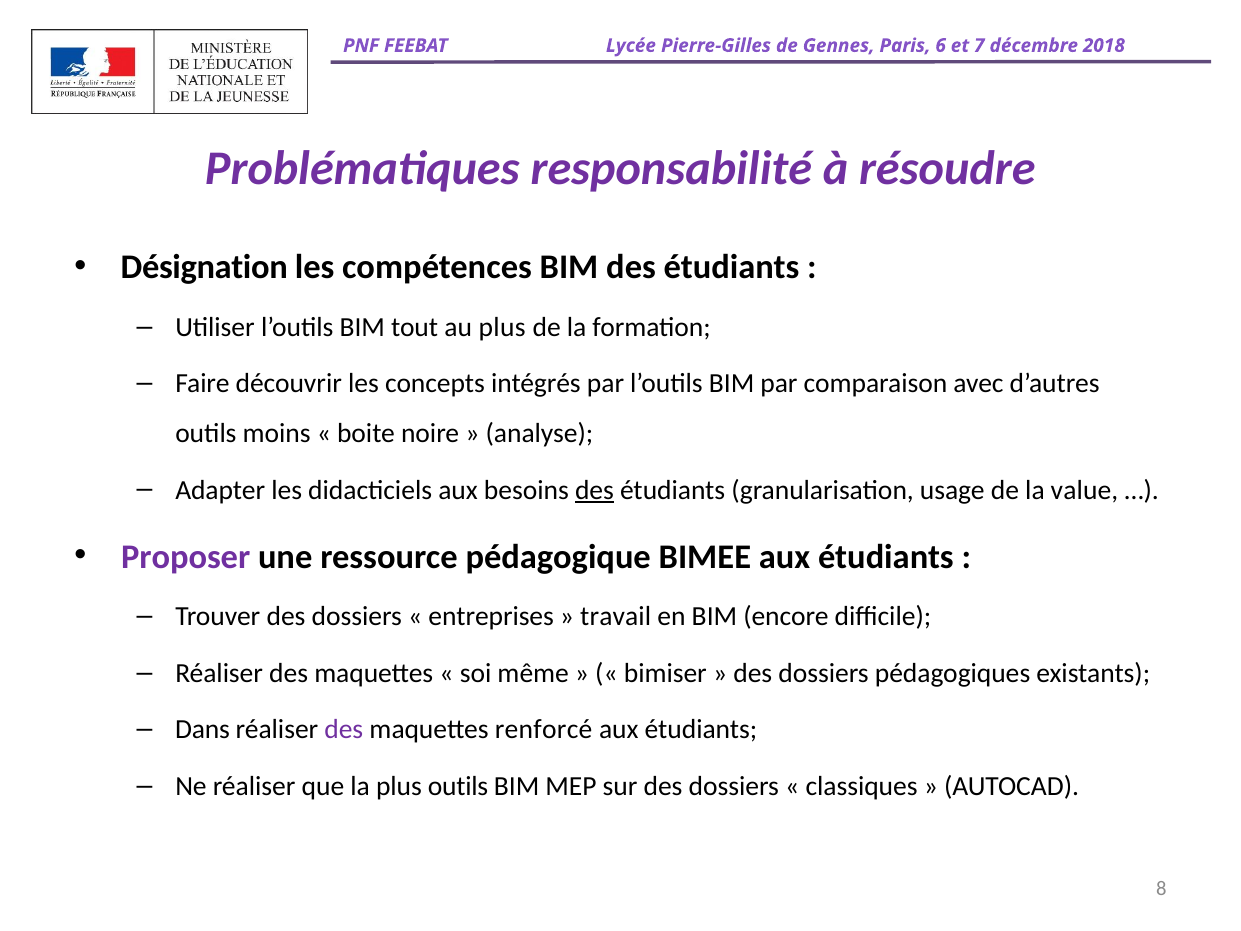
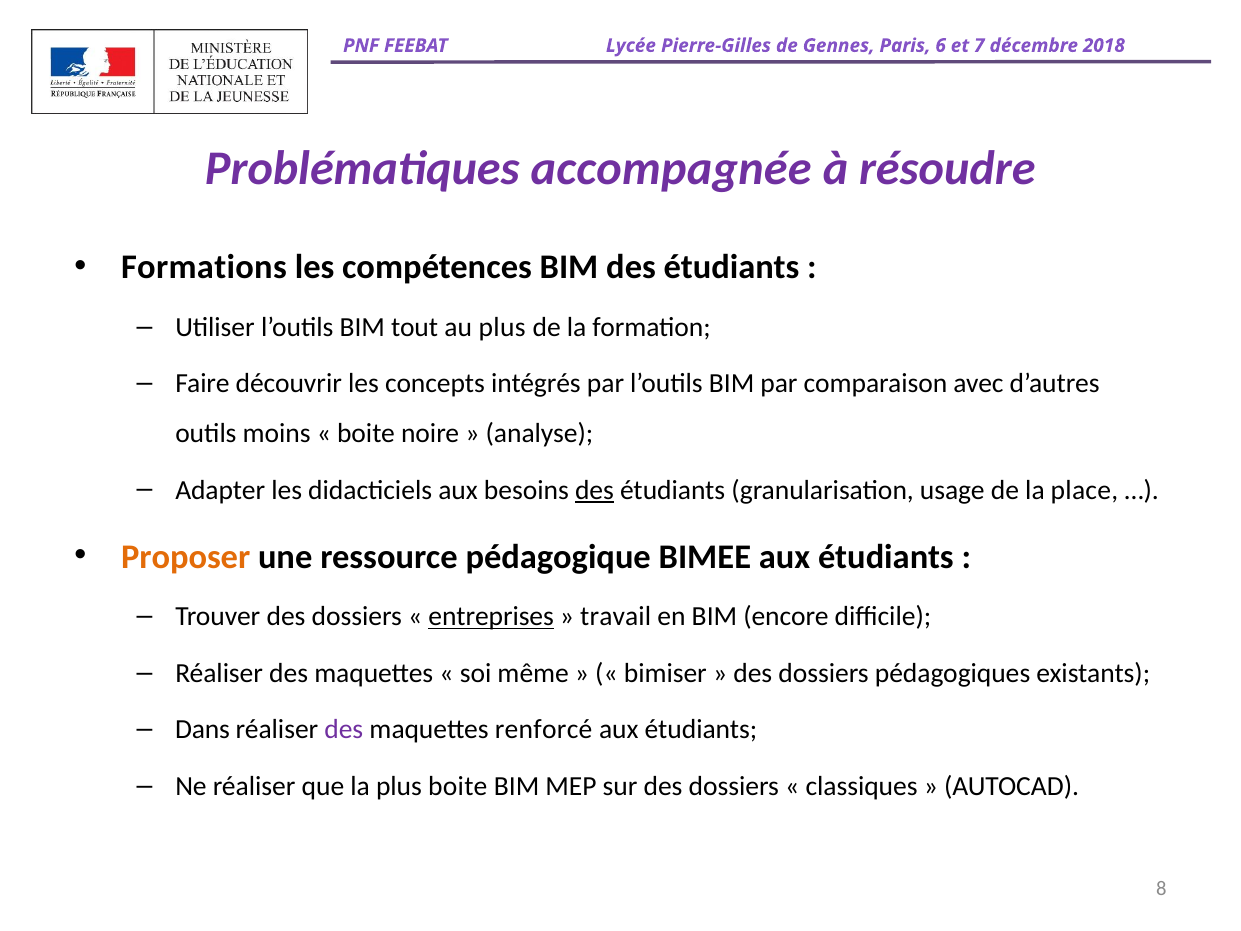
responsabilité: responsabilité -> accompagnée (671, 169)
Désignation: Désignation -> Formations (204, 267)
value: value -> place (1084, 490)
Proposer colour: purple -> orange (186, 556)
entreprises underline: none -> present (491, 617)
plus outils: outils -> boite (458, 786)
